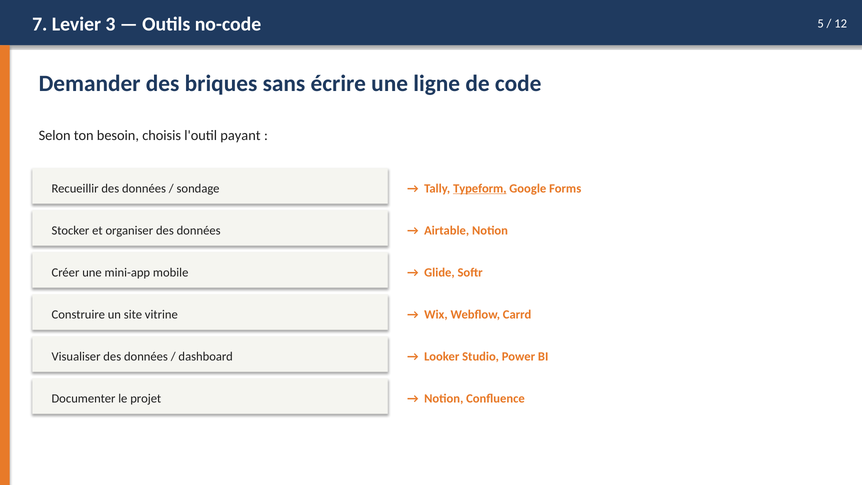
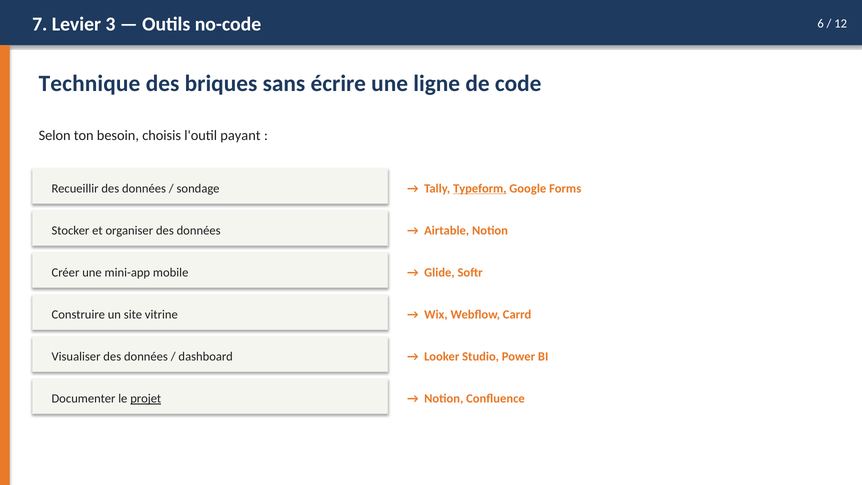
5: 5 -> 6 (821, 23)
Demander: Demander -> Technique (90, 83)
projet underline: none -> present (146, 398)
